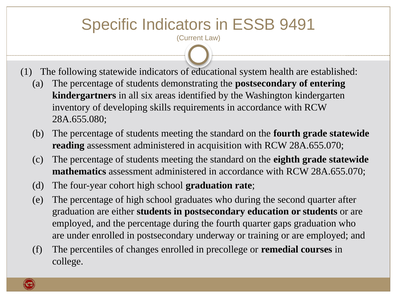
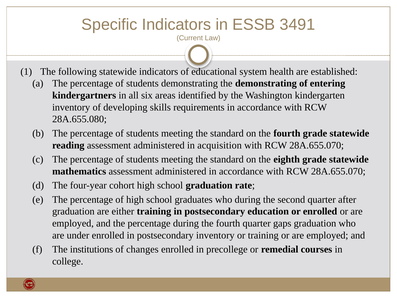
9491: 9491 -> 3491 (297, 25)
the postsecondary: postsecondary -> demonstrating (266, 83)
either students: students -> training (154, 211)
or students: students -> enrolled (320, 211)
postsecondary underway: underway -> inventory (215, 235)
percentiles: percentiles -> institutions (92, 249)
